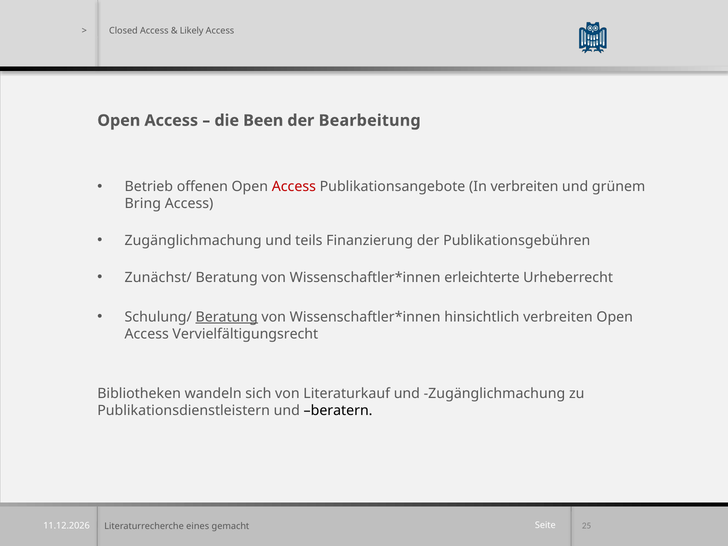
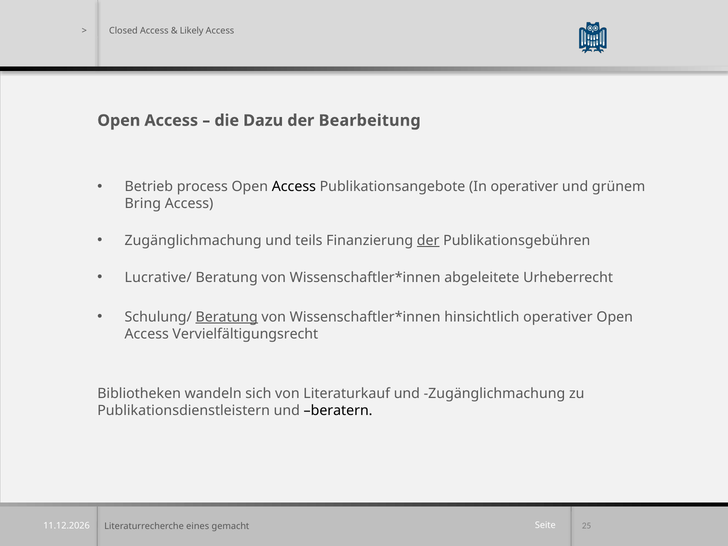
Been: Been -> Dazu (263, 121)
offenen: offenen -> process (202, 187)
Access colour: red -> black (294, 187)
In verbreiten: verbreiten -> operativer (524, 187)
der underline: none -> present (428, 241)
Zunächst/: Zunächst/ -> Lucrative/ (158, 277)
erleichterte: erleichterte -> abgeleitete (482, 277)
hinsichtlich verbreiten: verbreiten -> operativer (558, 317)
